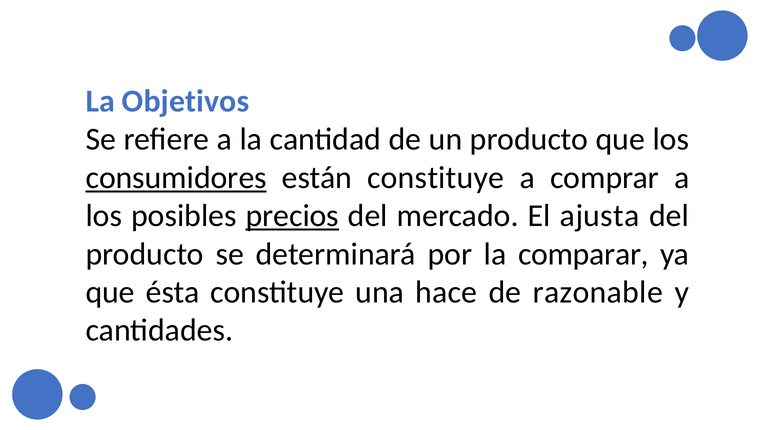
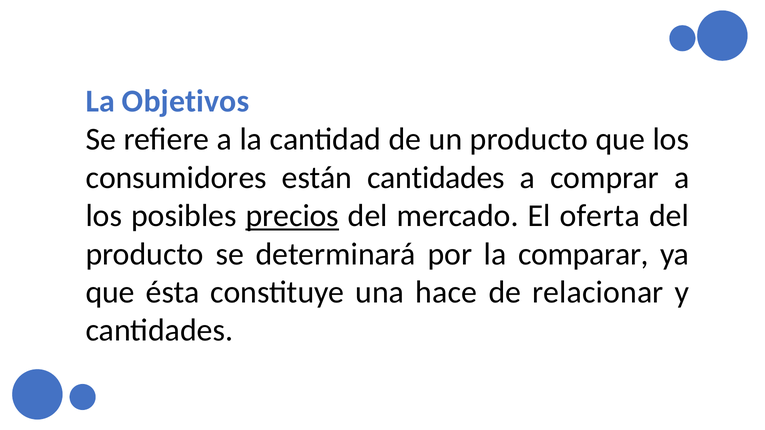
consumidores underline: present -> none (176, 178)
están constituye: constituye -> cantidades (436, 178)
ajusta: ajusta -> oferta (600, 216)
razonable: razonable -> relacionar (598, 292)
